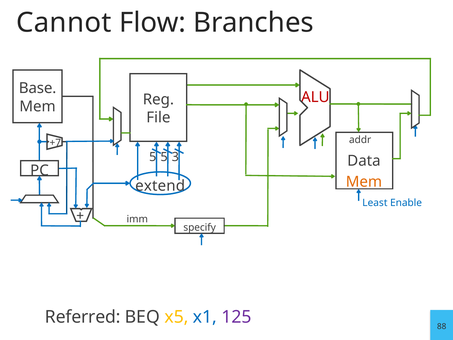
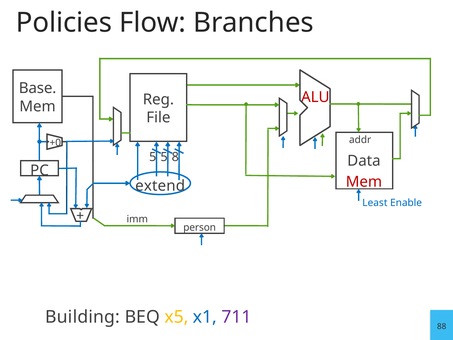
Cannot: Cannot -> Policies (64, 23)
+7: +7 -> +0 (55, 143)
3: 3 -> 8 (175, 157)
Mem colour: orange -> red (364, 182)
specify: specify -> person (200, 227)
Referred: Referred -> Building (83, 317)
125: 125 -> 711 (237, 317)
